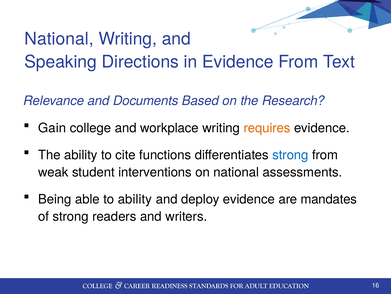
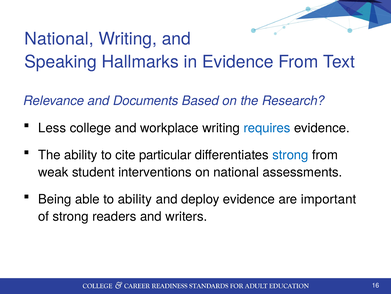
Directions: Directions -> Hallmarks (140, 62)
Gain: Gain -> Less (52, 128)
requires colour: orange -> blue (267, 128)
functions: functions -> particular (165, 155)
mandates: mandates -> important (329, 199)
